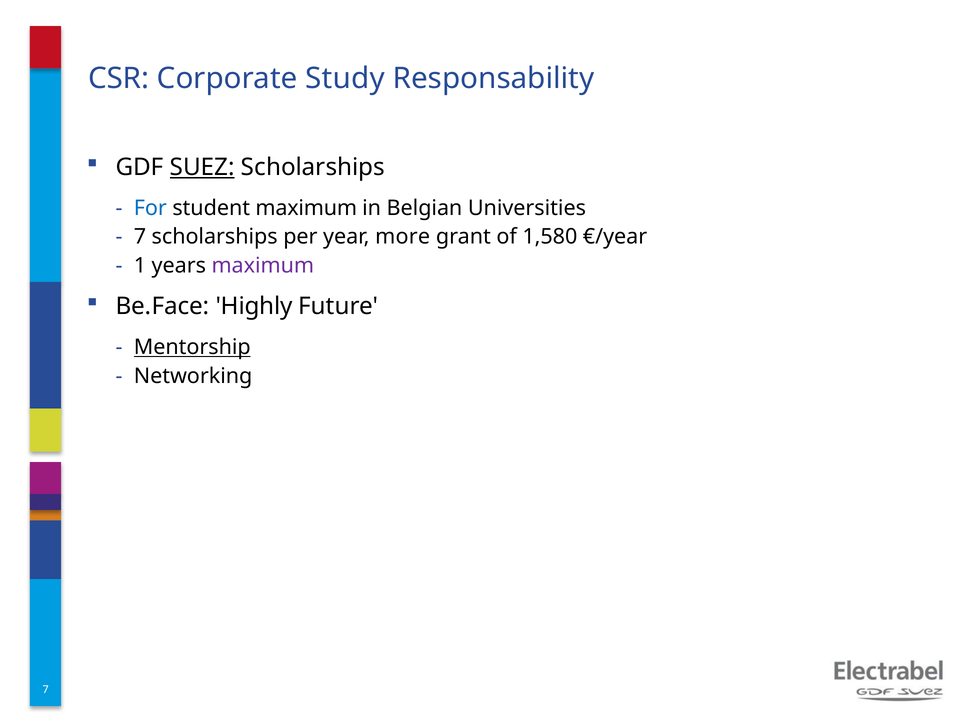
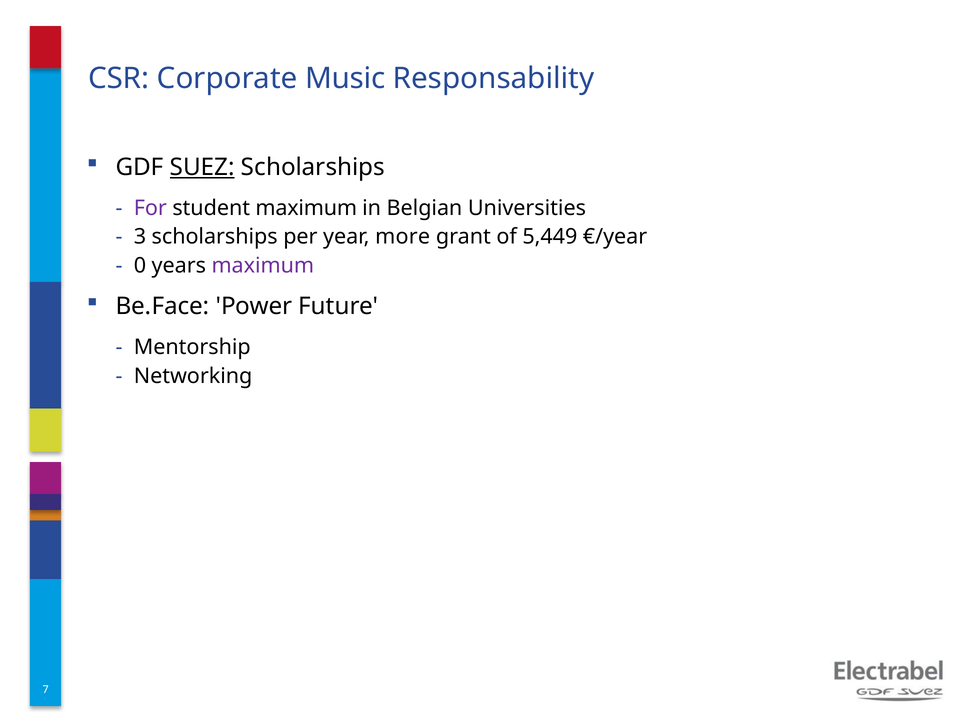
Study: Study -> Music (345, 78)
For colour: blue -> purple (150, 208)
7: 7 -> 3 (140, 237)
1,580: 1,580 -> 5,449 (550, 237)
1: 1 -> 0 (140, 266)
Highly: Highly -> Power (254, 306)
Mentorship underline: present -> none (192, 347)
